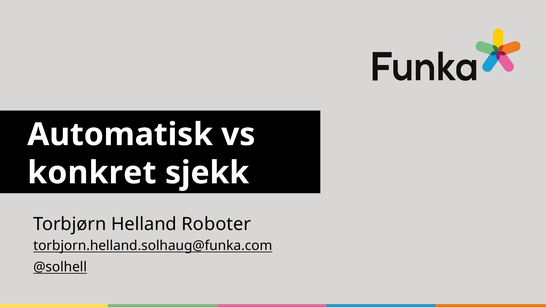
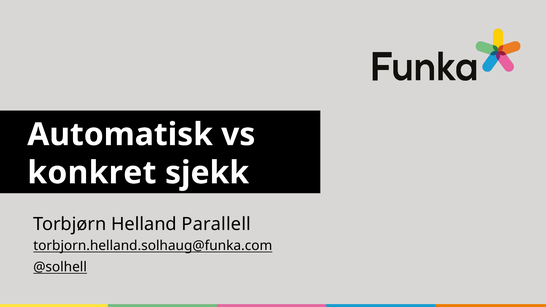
Roboter: Roboter -> Parallell (216, 224)
